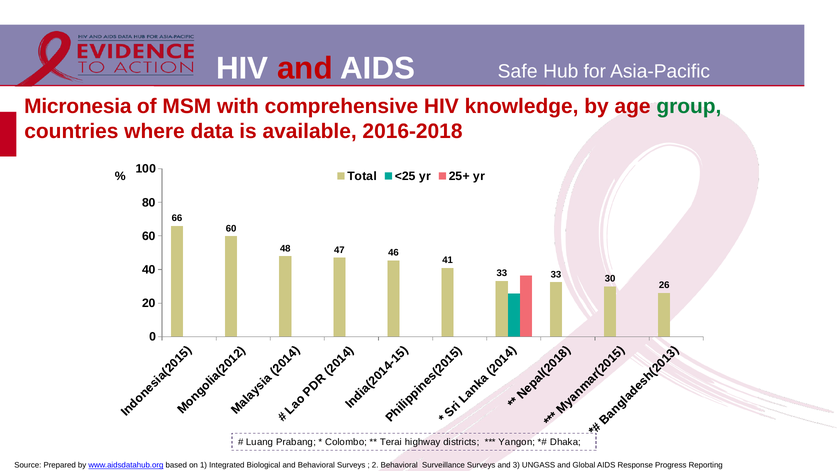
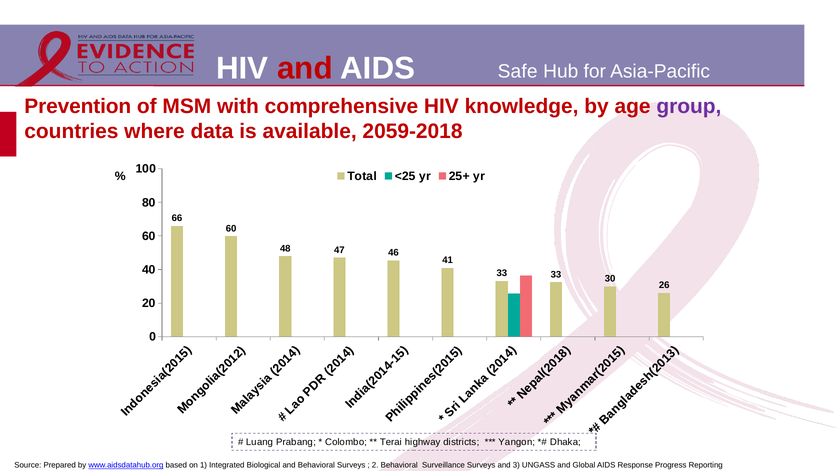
Micronesia: Micronesia -> Prevention (78, 106)
group colour: green -> purple (689, 106)
2016-2018: 2016-2018 -> 2059-2018 (413, 131)
